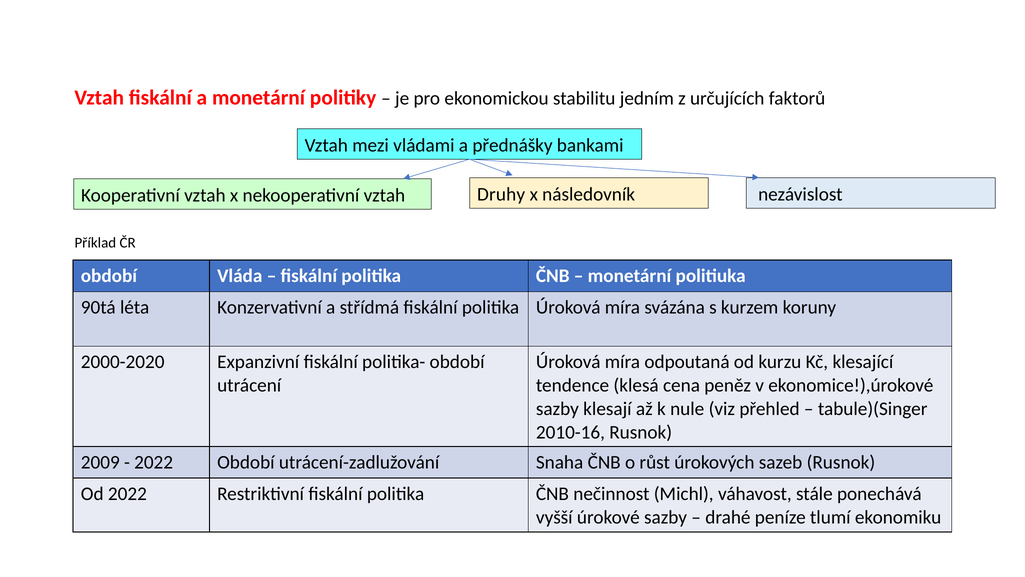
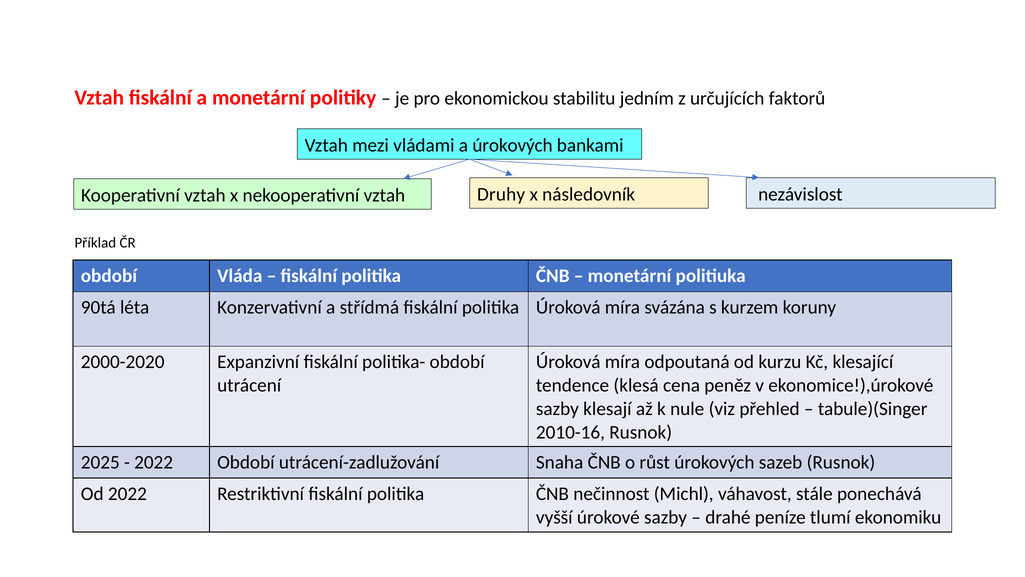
a přednášky: přednášky -> úrokových (513, 145)
2009: 2009 -> 2025 (100, 462)
